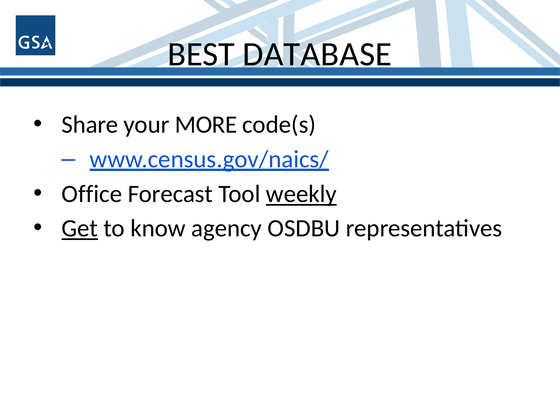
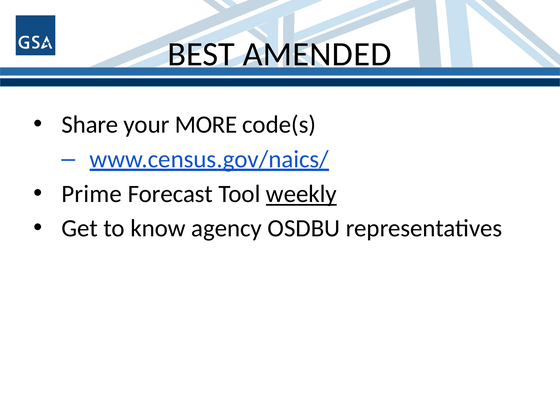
DATABASE: DATABASE -> AMENDED (317, 54)
Office: Office -> Prime (92, 194)
Get underline: present -> none (80, 228)
